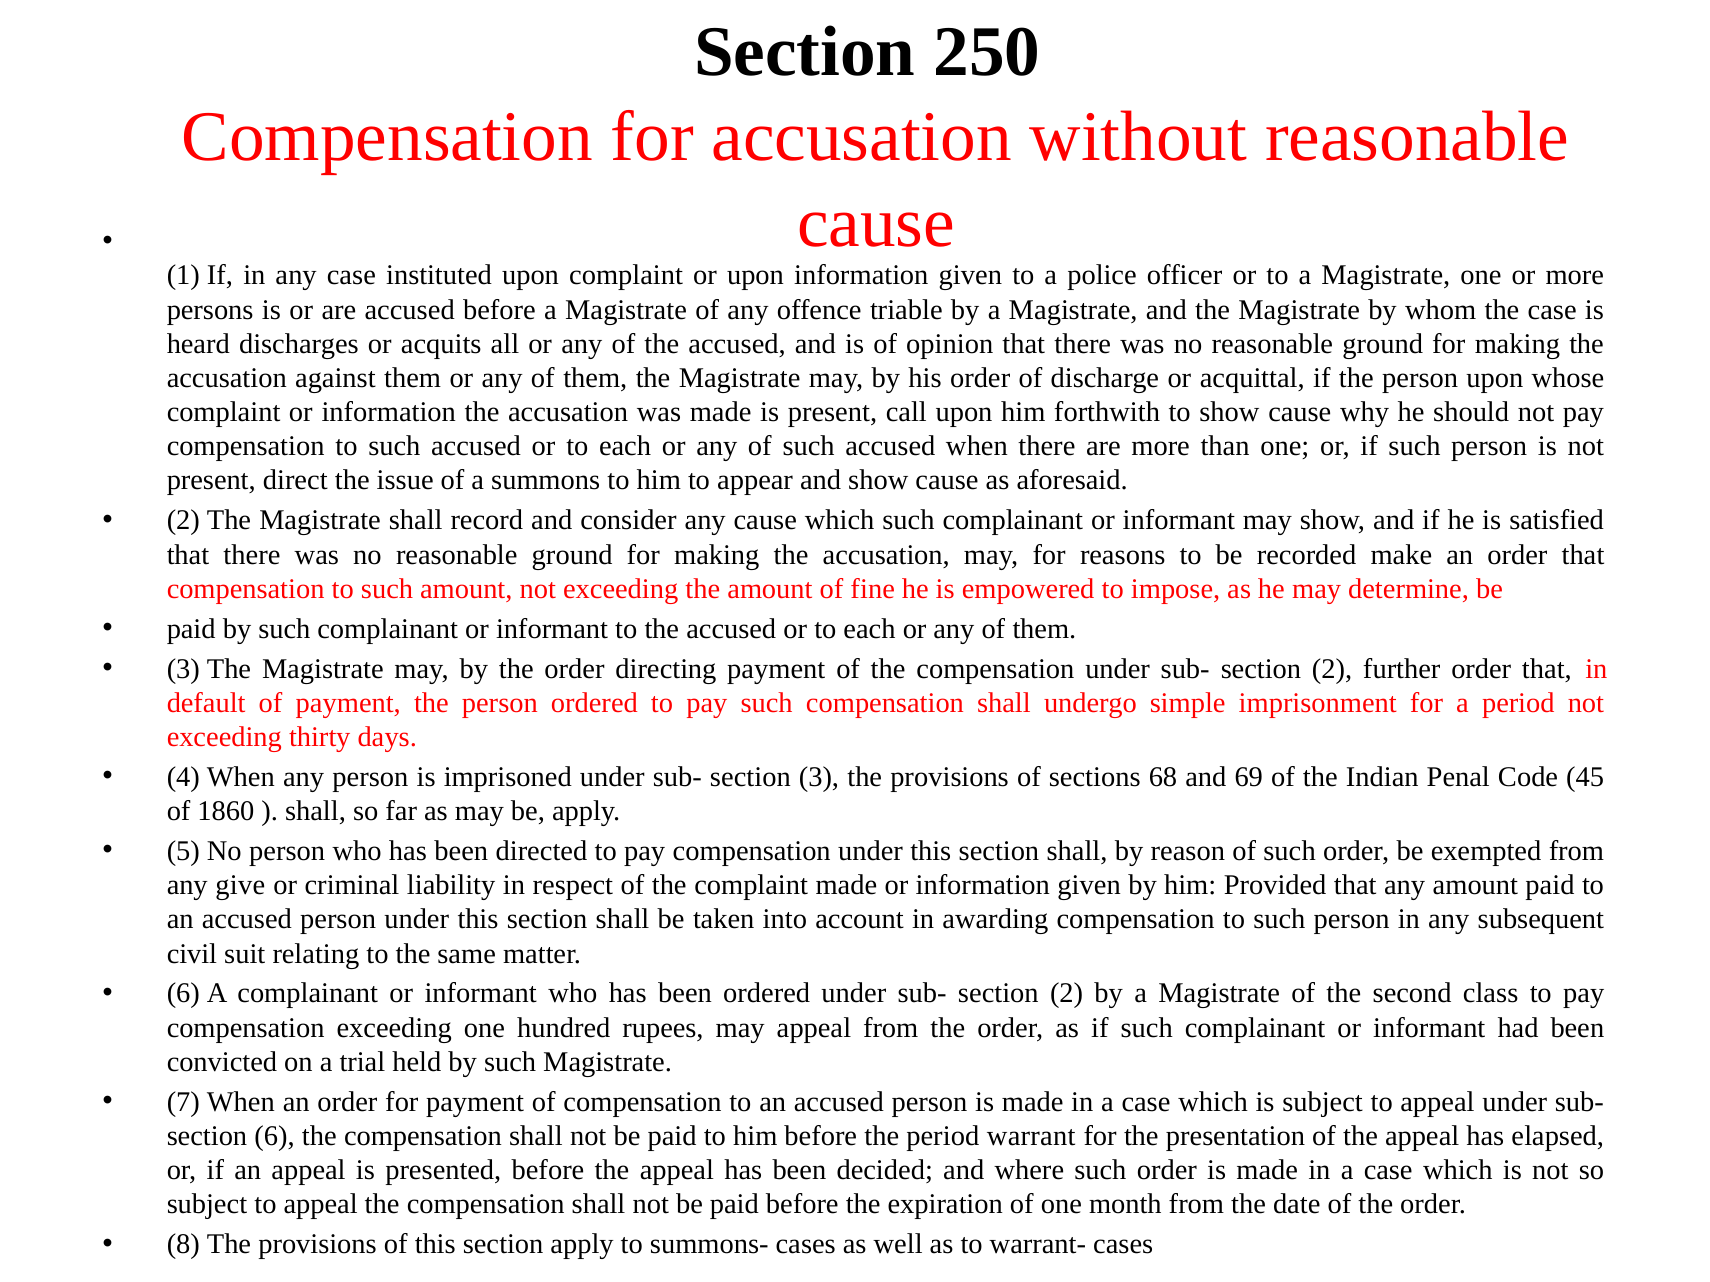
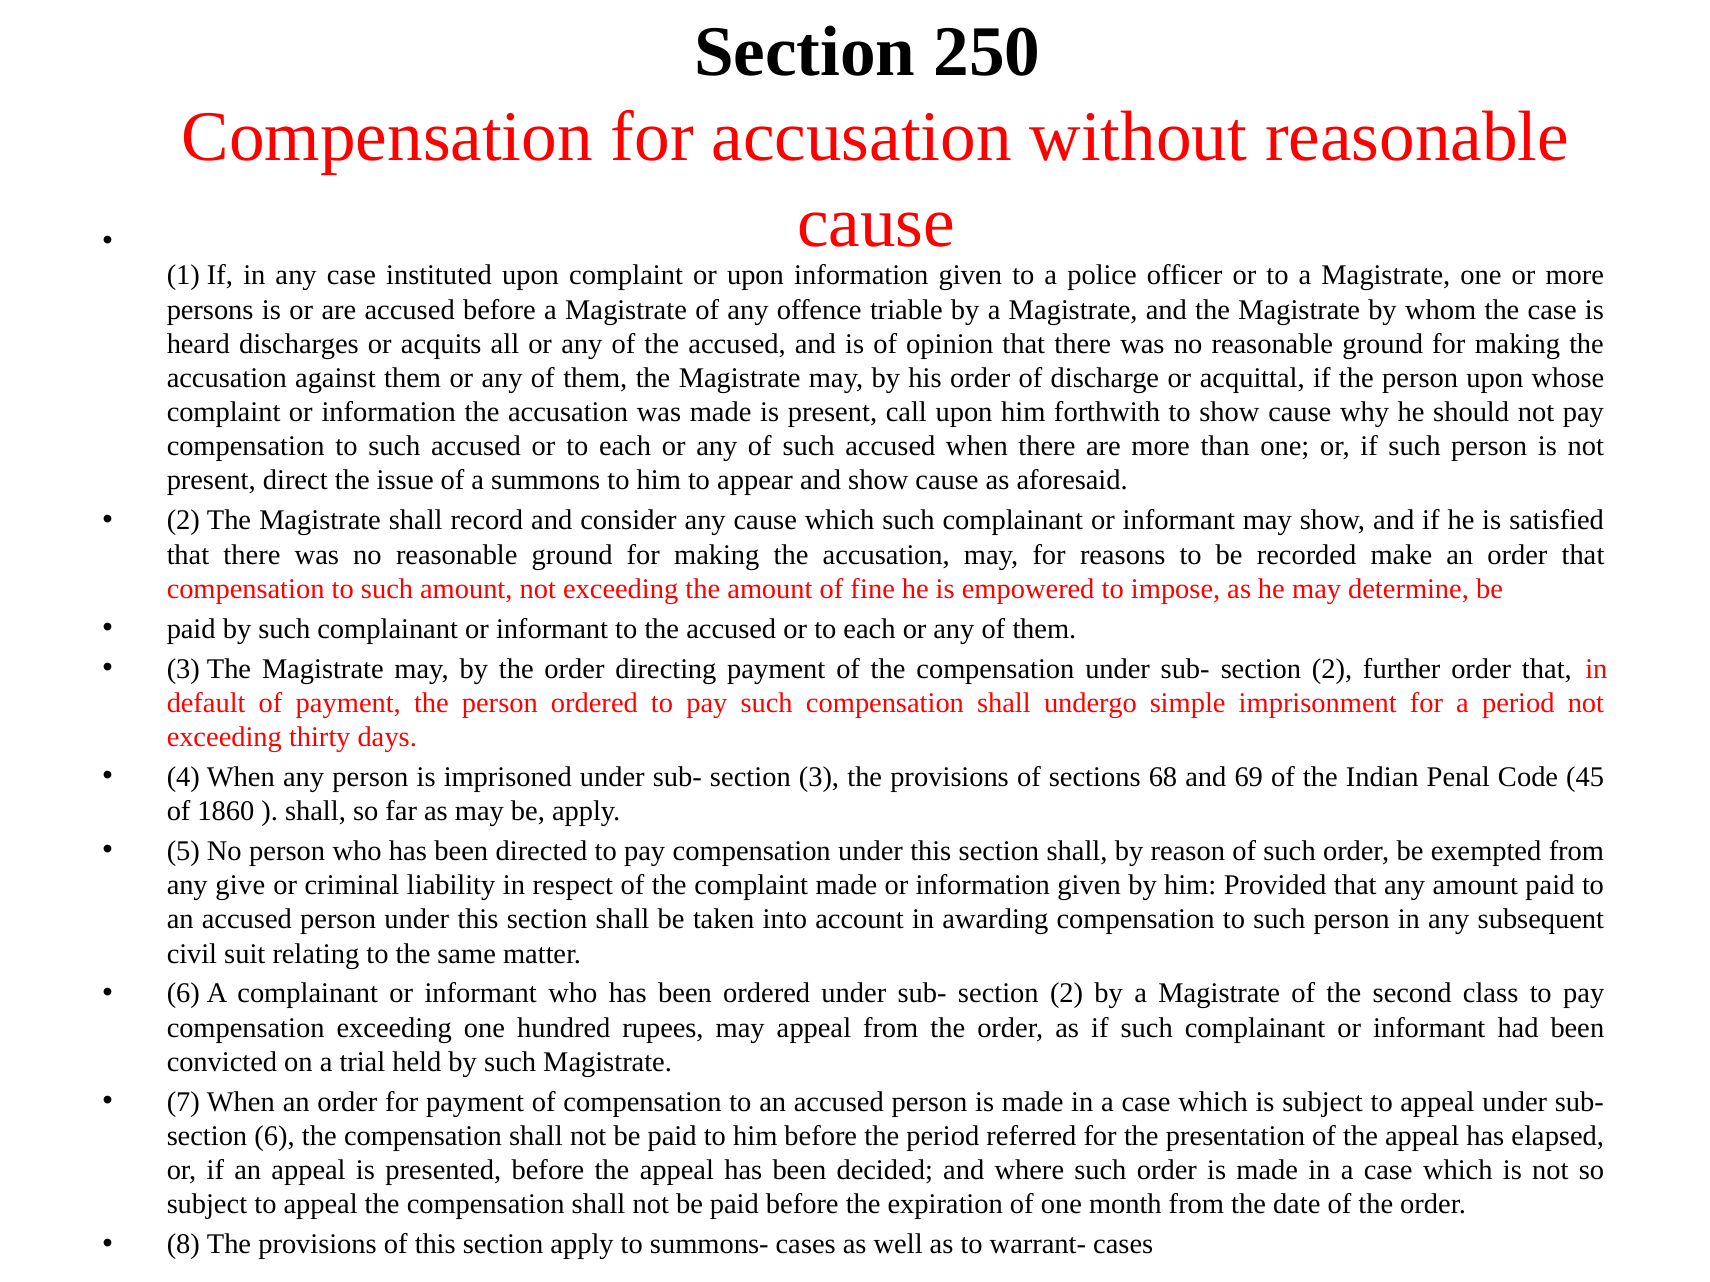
warrant: warrant -> referred (1031, 1136)
